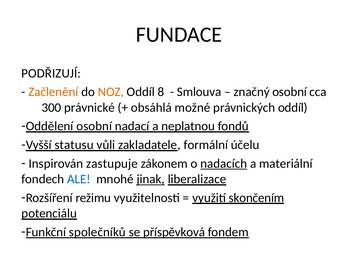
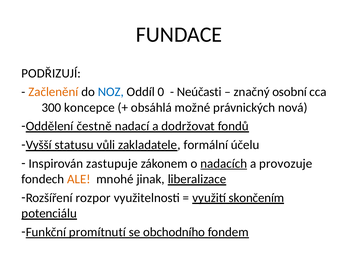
NOZ colour: orange -> blue (111, 92)
8: 8 -> 0 (161, 92)
Smlouva: Smlouva -> Neúčasti (199, 92)
právnické: právnické -> koncepce (89, 107)
právnických oddíl: oddíl -> nová (293, 107)
Oddělení osobní: osobní -> čestně (94, 126)
neplatnou: neplatnou -> dodržovat (188, 126)
materiální: materiální -> provozuje (286, 163)
ALE colour: blue -> orange (79, 179)
jinak underline: present -> none (151, 179)
režimu: režimu -> rozpor (93, 198)
společníků: společníků -> promítnutí (97, 232)
příspěvková: příspěvková -> obchodního (174, 232)
